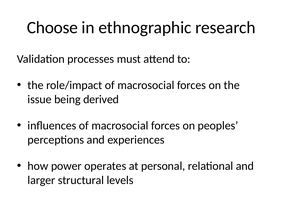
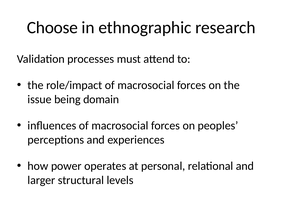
derived: derived -> domain (101, 99)
